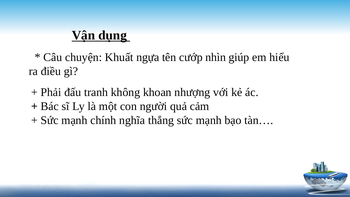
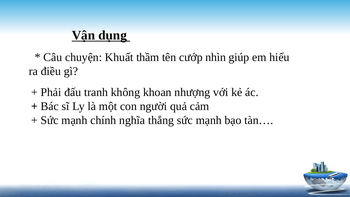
ngựa: ngựa -> thầm (148, 57)
